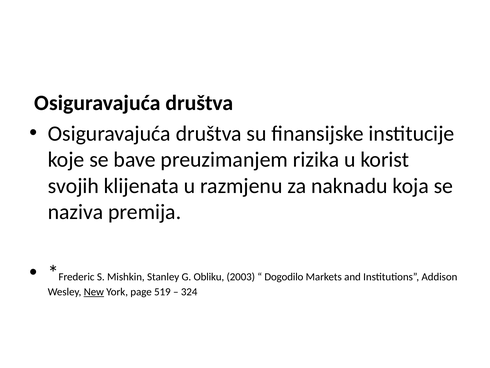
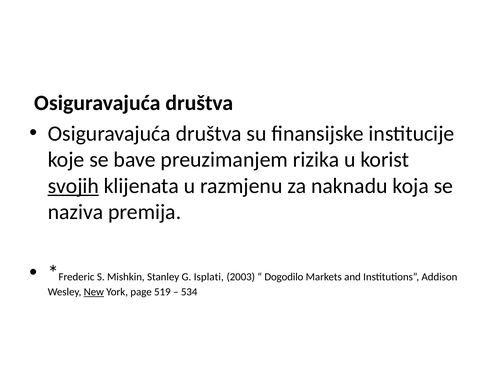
svojih underline: none -> present (73, 186)
Obliku: Obliku -> Isplati (209, 276)
324: 324 -> 534 (189, 292)
